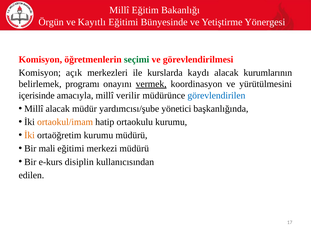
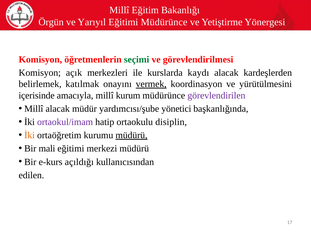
Kayıtlı: Kayıtlı -> Yarıyıl (92, 22)
Eğitimi Bünyesinde: Bünyesinde -> Müdürünce (164, 22)
kurumlarının: kurumlarının -> kardeşlerden (268, 73)
programı: programı -> katılmak (82, 84)
verilir: verilir -> kurum (128, 96)
görevlendirilen colour: blue -> purple (216, 96)
ortaokul/imam colour: orange -> purple (65, 122)
ortaokulu kurumu: kurumu -> disiplin (171, 122)
müdürü underline: none -> present (131, 135)
disiplin: disiplin -> açıldığı (79, 162)
